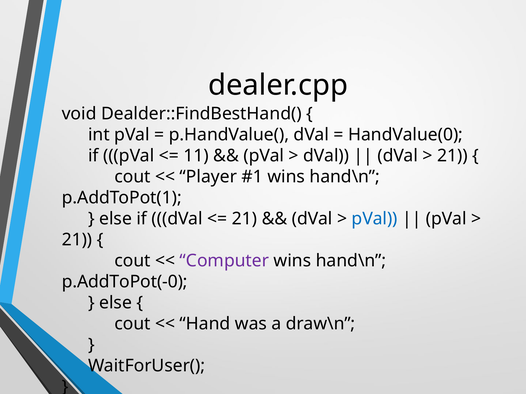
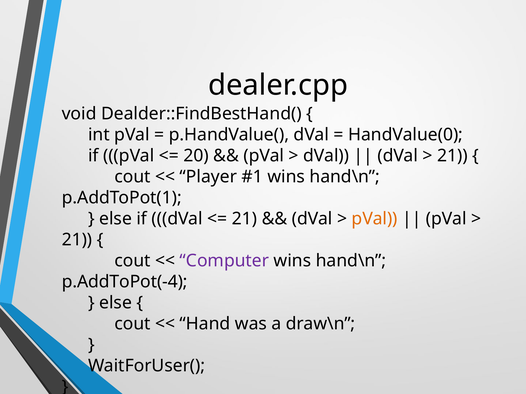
11: 11 -> 20 (196, 156)
pVal colour: blue -> orange (375, 219)
p.AddToPot(-0: p.AddToPot(-0 -> p.AddToPot(-4 (125, 282)
